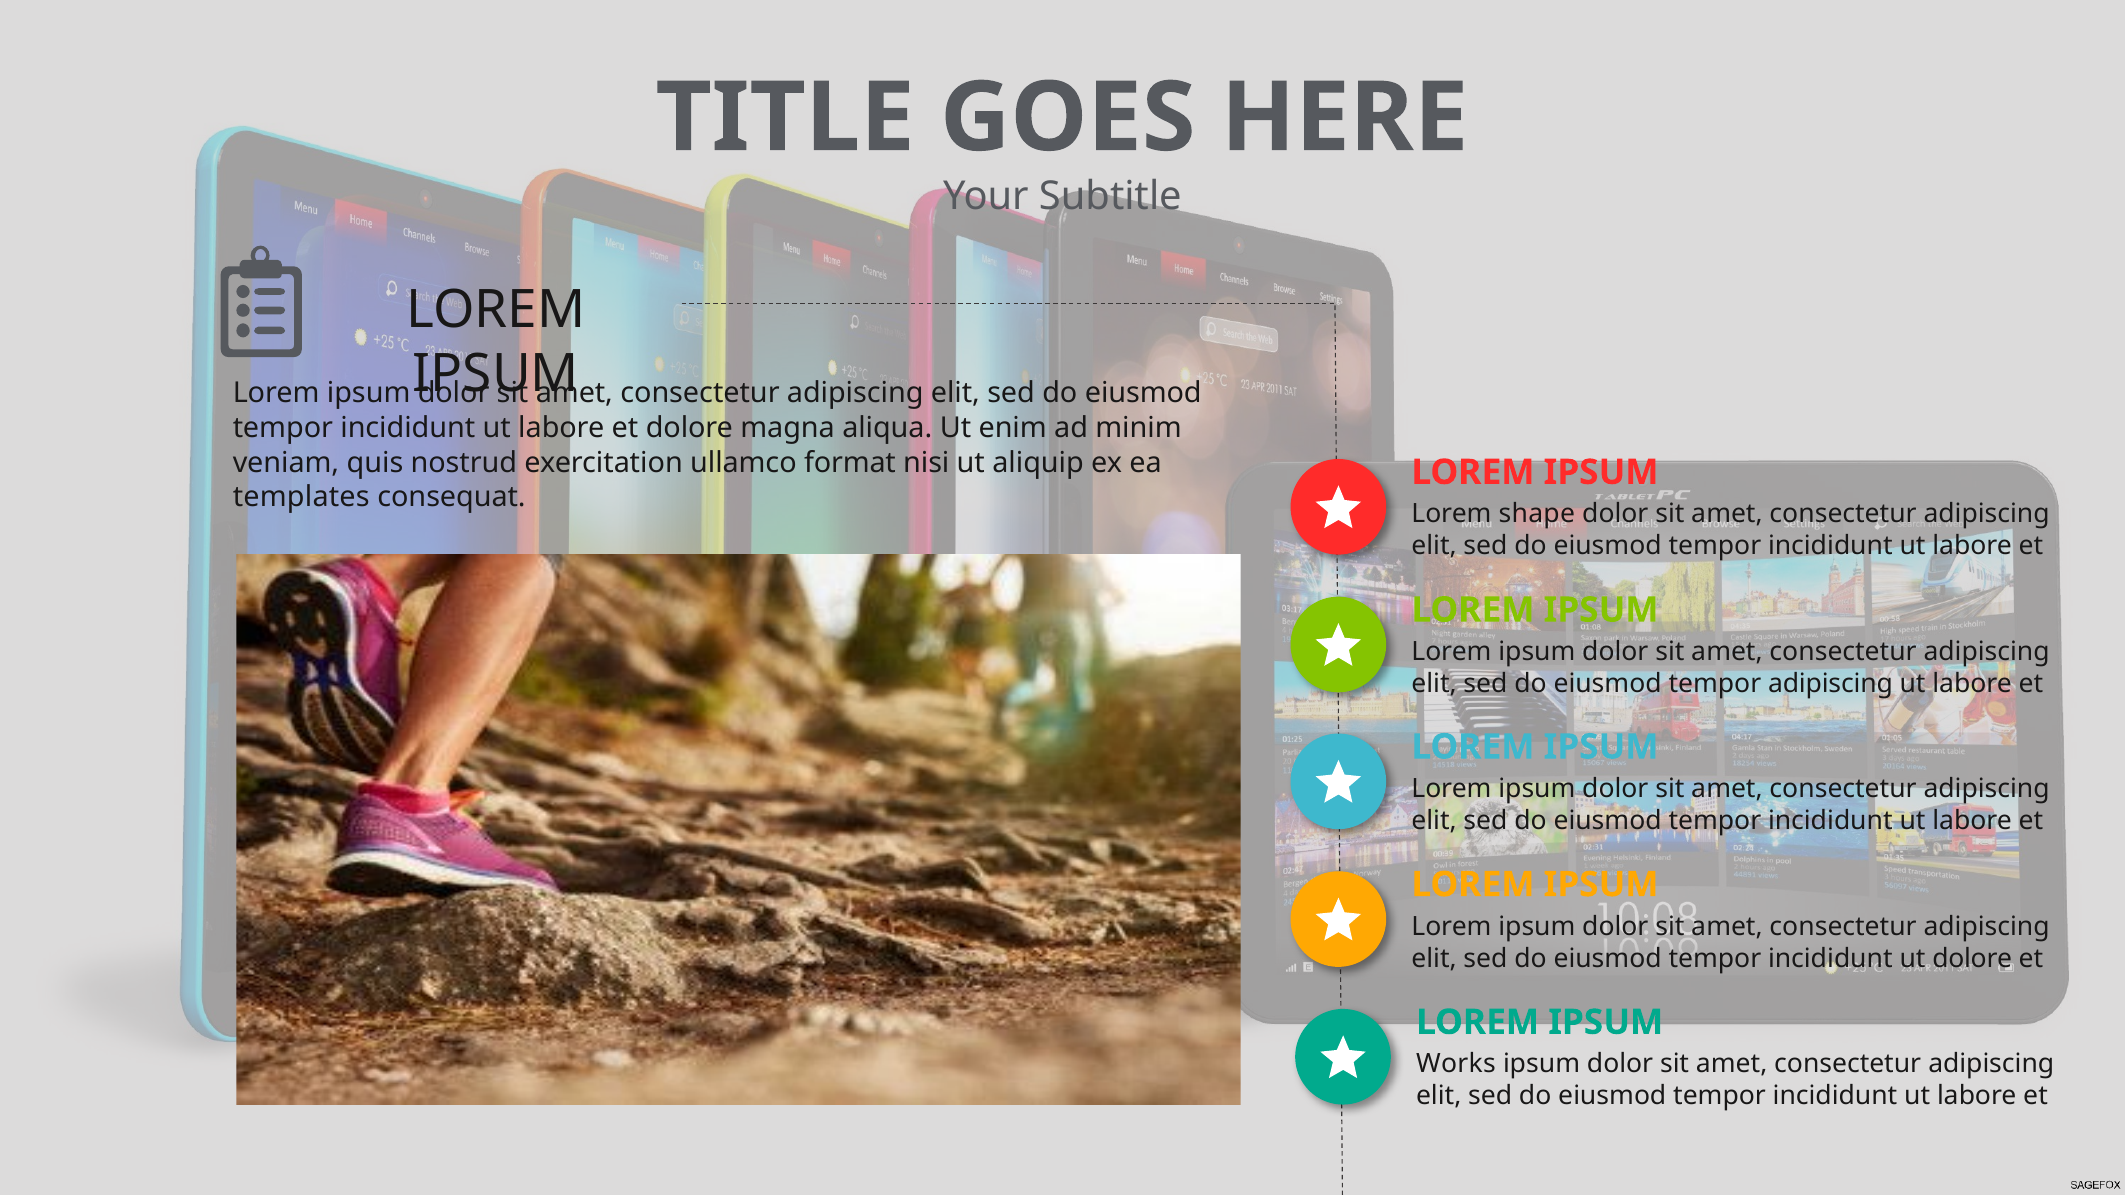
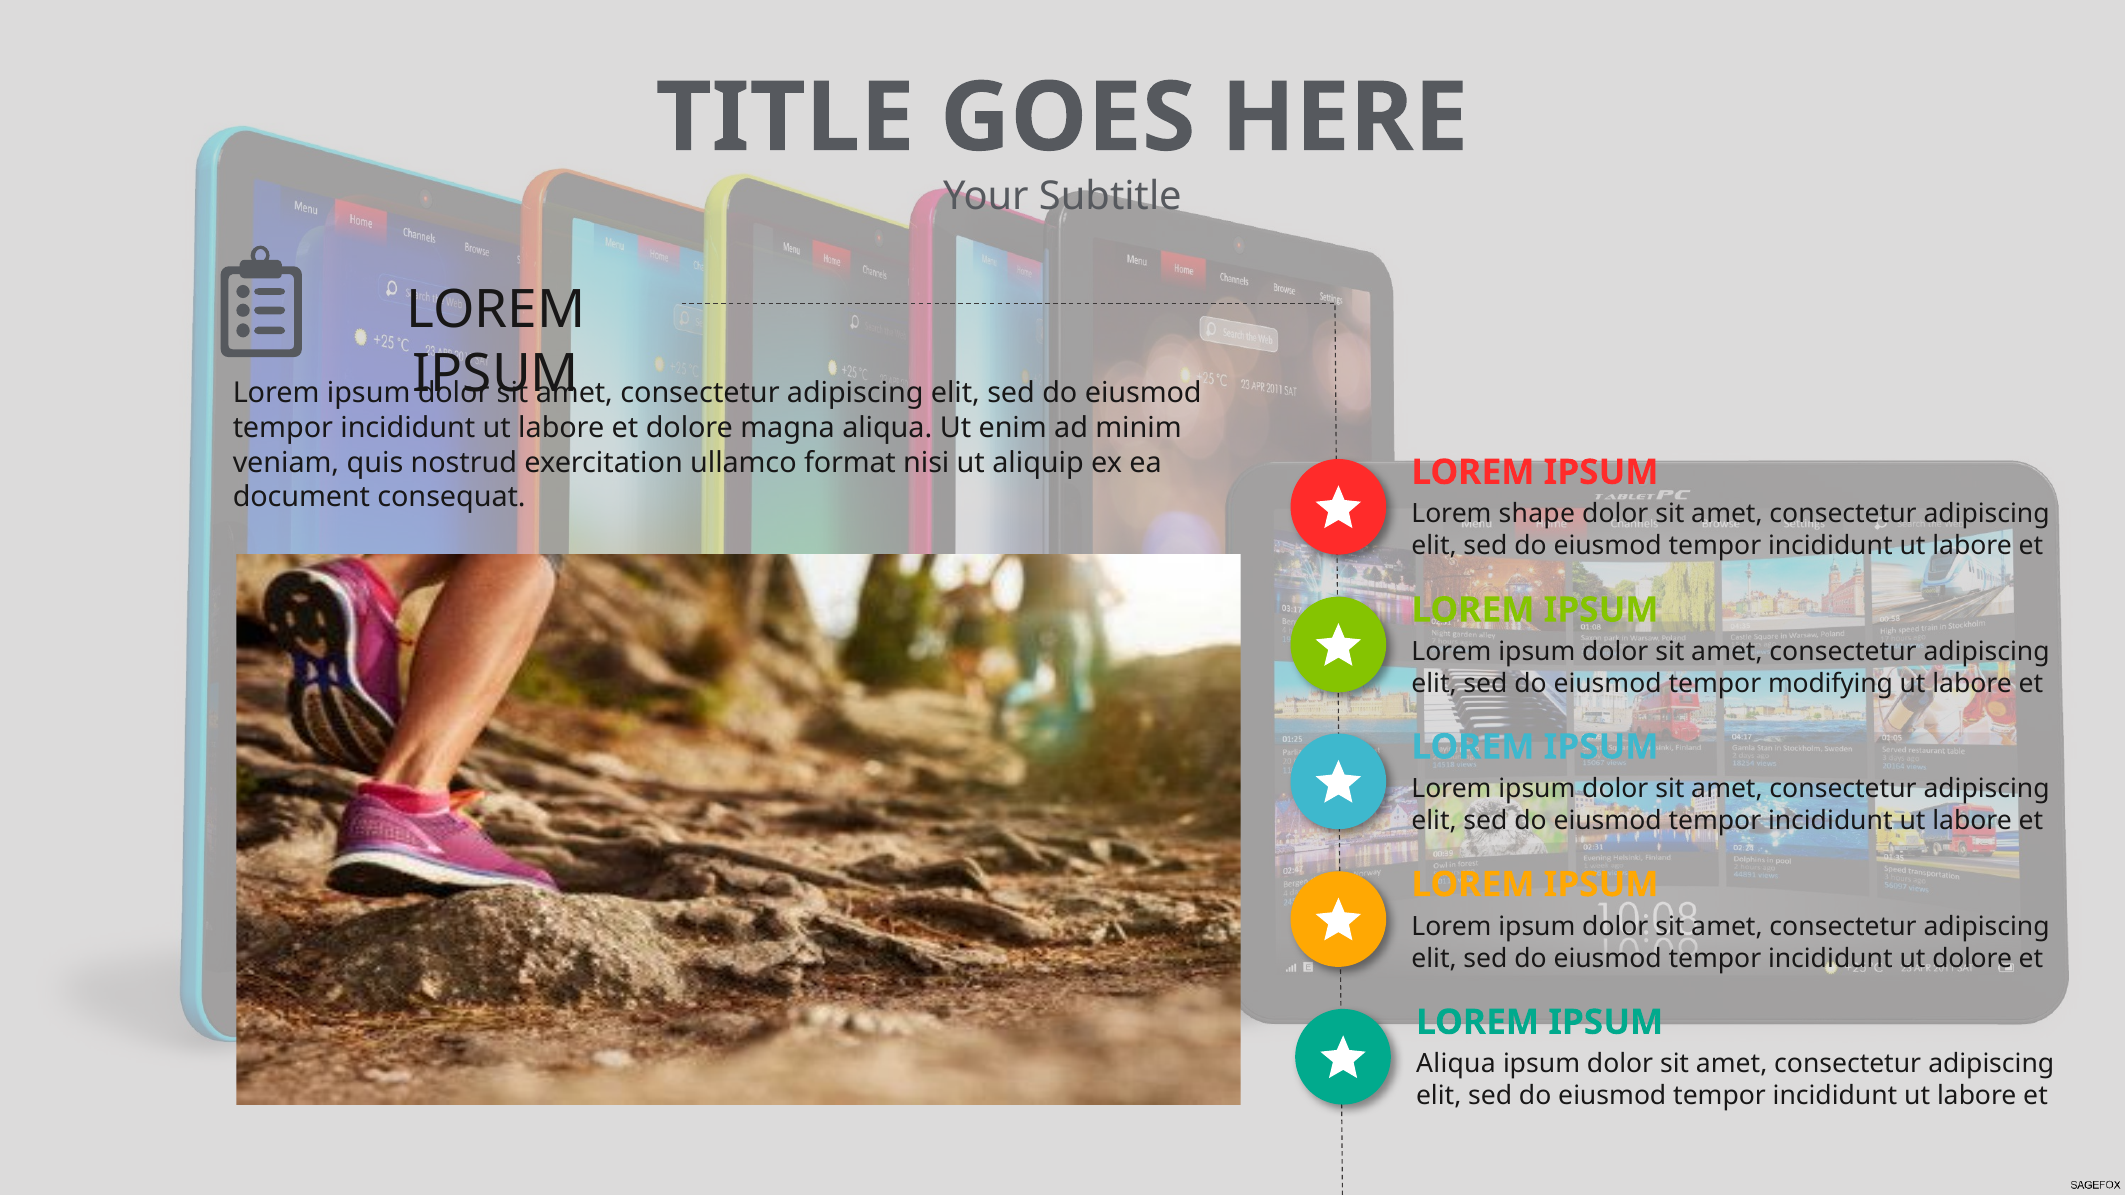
templates: templates -> document (301, 497)
tempor adipiscing: adipiscing -> modifying (1830, 684)
Works: Works -> Aliqua (1456, 1064)
